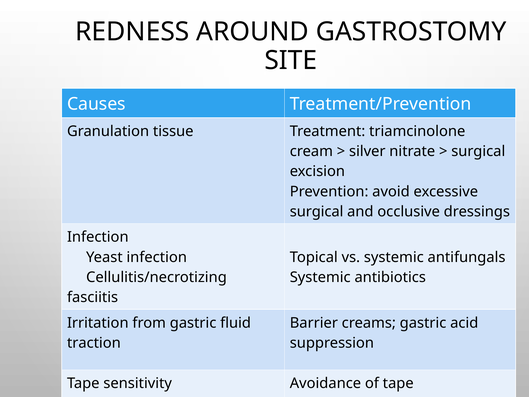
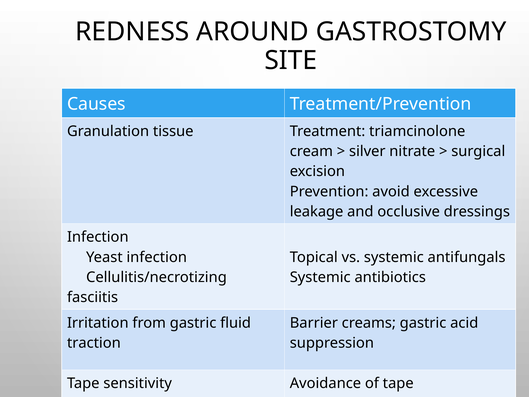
surgical: surgical -> leakage (317, 212)
